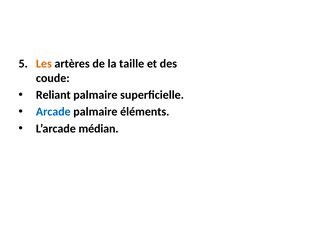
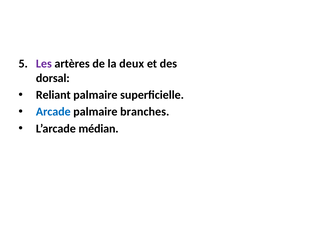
Les colour: orange -> purple (44, 64)
taille: taille -> deux (132, 64)
coude: coude -> dorsal (53, 78)
éléments: éléments -> branches (145, 112)
